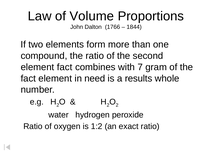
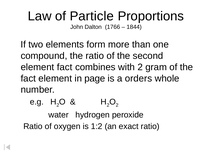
Volume: Volume -> Particle (92, 16)
with 7: 7 -> 2 (140, 67)
need: need -> page (95, 78)
results: results -> orders (138, 78)
